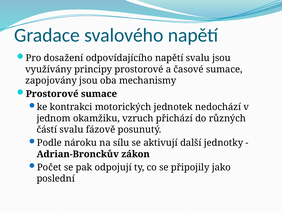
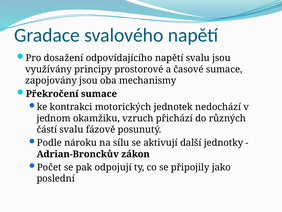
Prostorové: Prostorové -> Překročení (52, 94)
